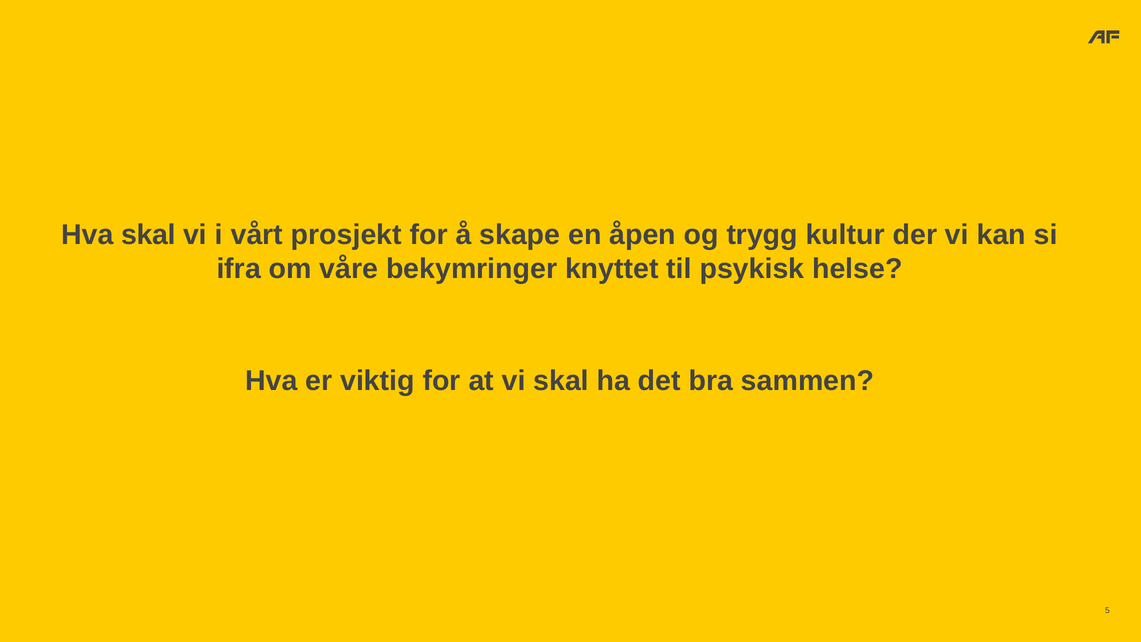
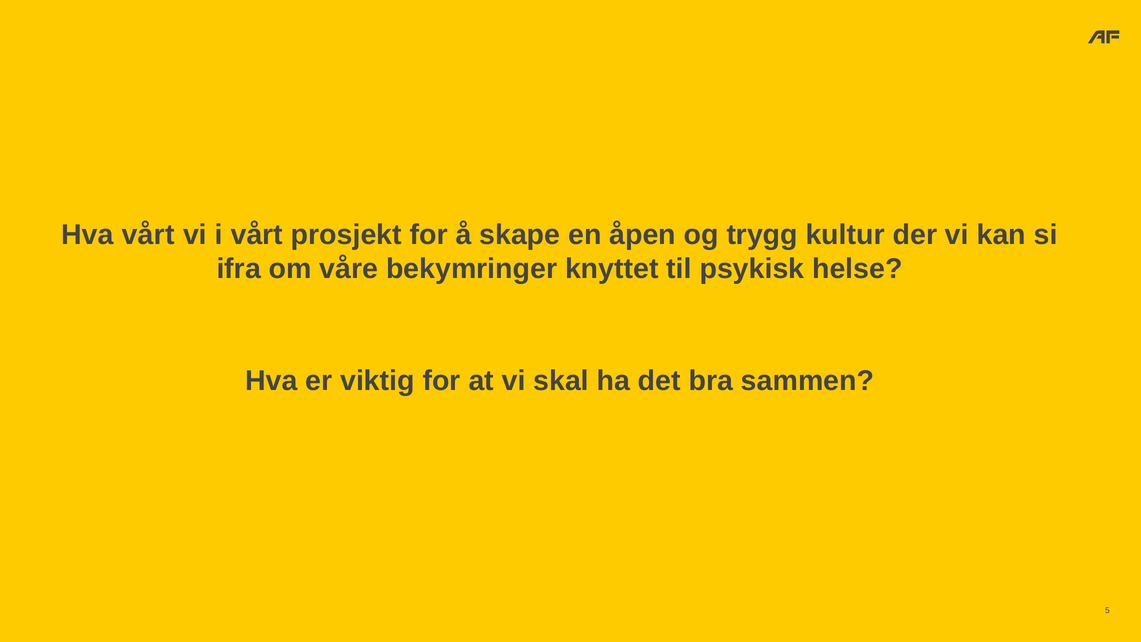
Hva skal: skal -> vårt (148, 235)
